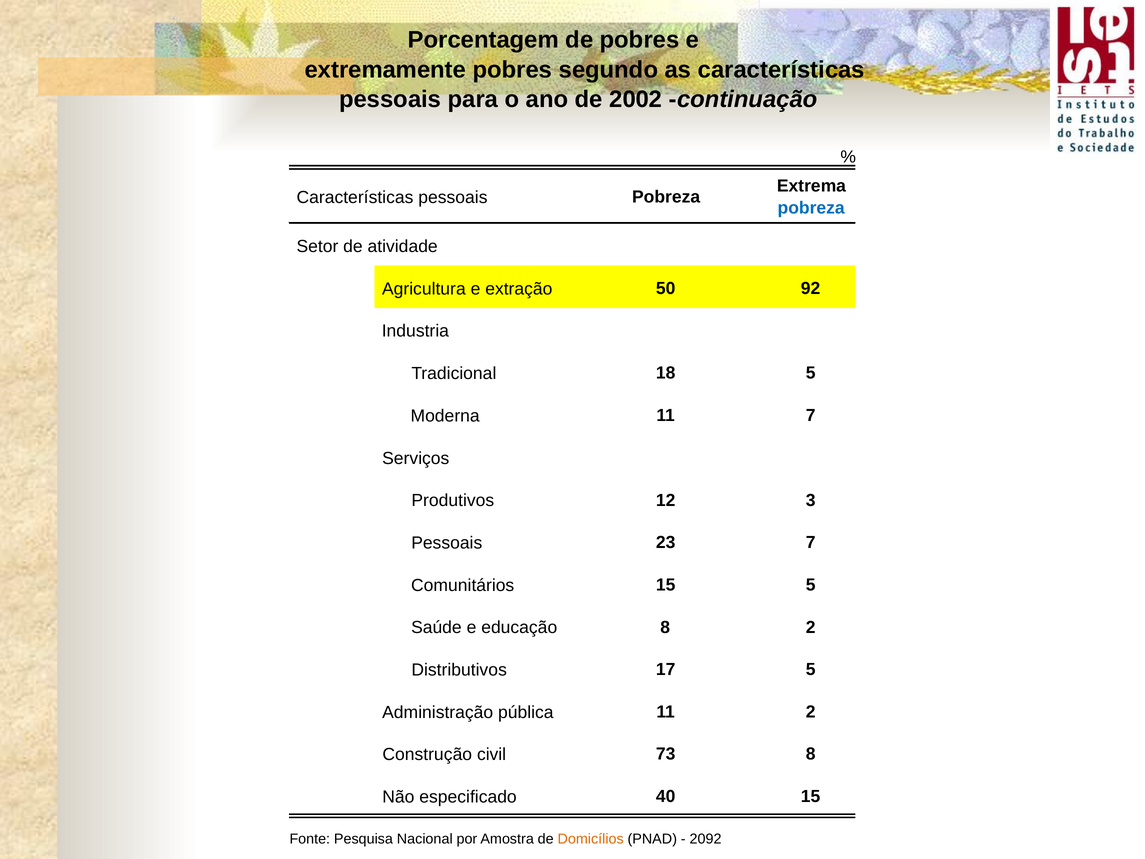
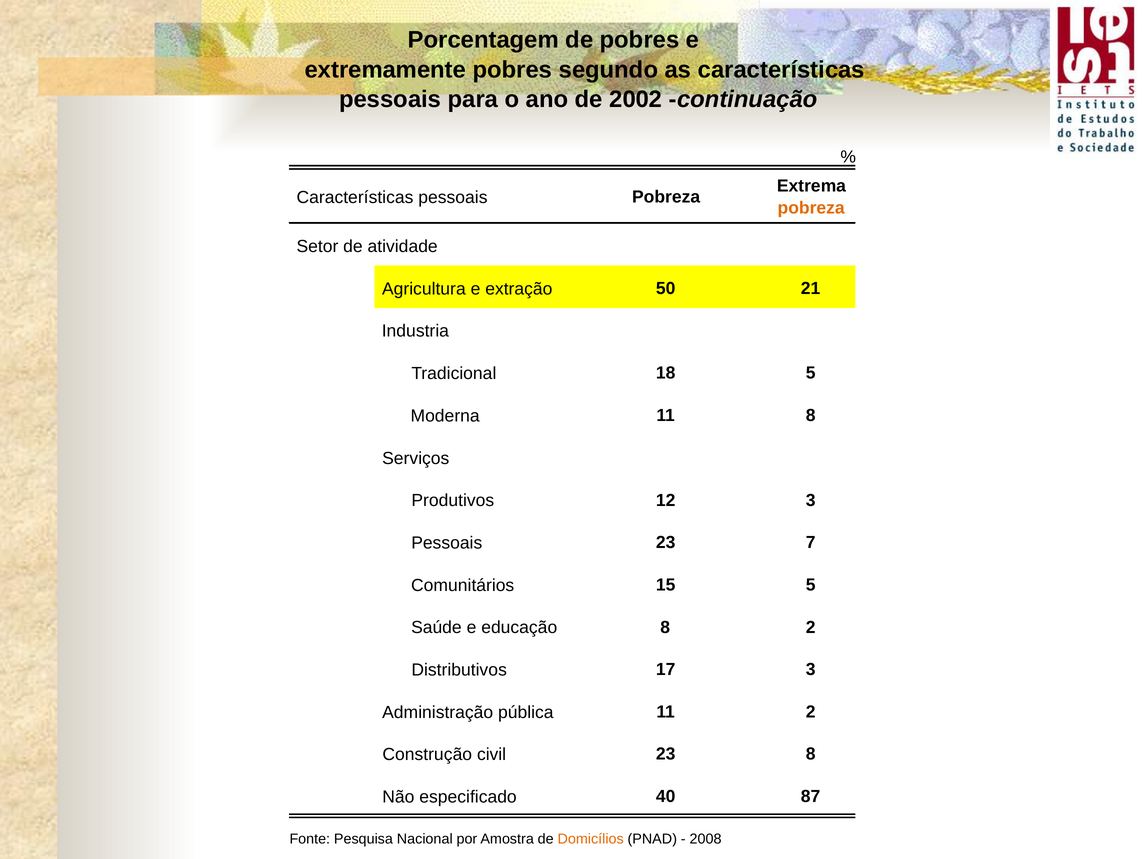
pobreza colour: blue -> orange (811, 208)
92: 92 -> 21 (811, 288)
11 7: 7 -> 8 (811, 415)
17 5: 5 -> 3 (811, 669)
civil 73: 73 -> 23 (666, 754)
40 15: 15 -> 87 (811, 796)
2092: 2092 -> 2008 (706, 839)
